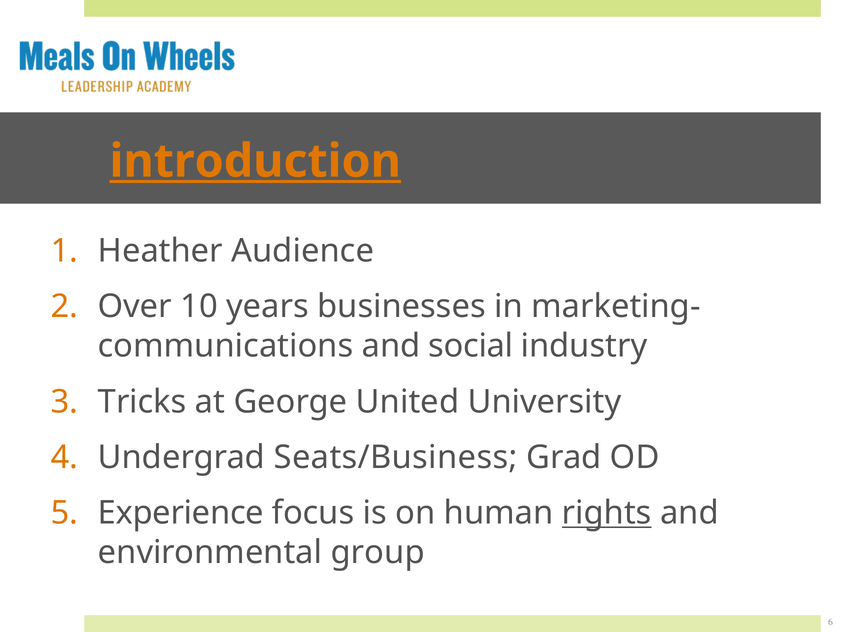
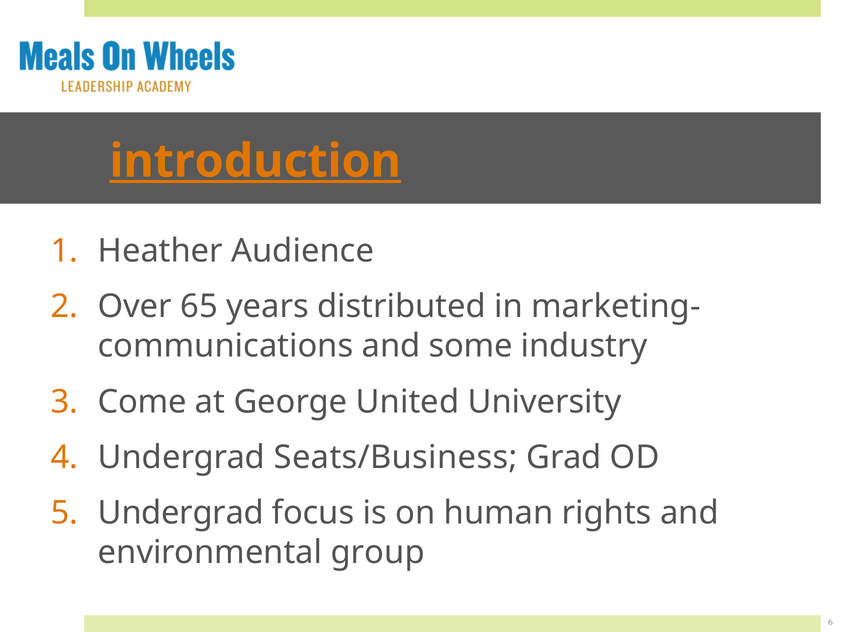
10: 10 -> 65 (199, 306)
businesses: businesses -> distributed (402, 306)
social: social -> some (471, 346)
Tricks: Tricks -> Come (142, 401)
Experience: Experience -> Undergrad (181, 513)
rights underline: present -> none (607, 513)
